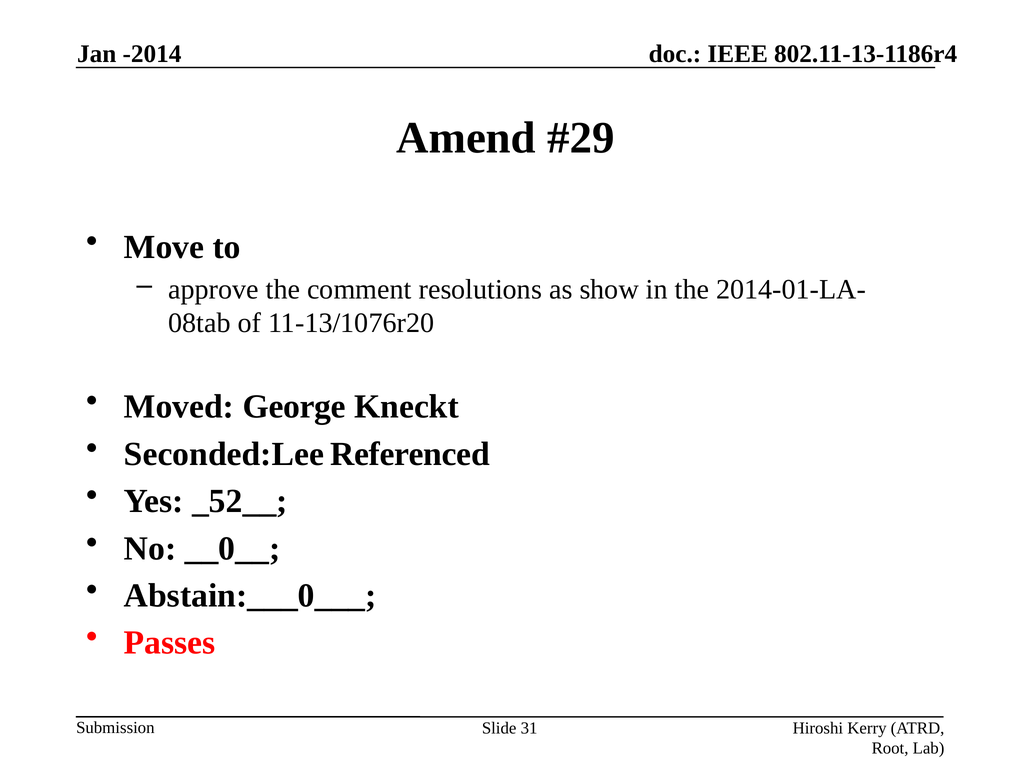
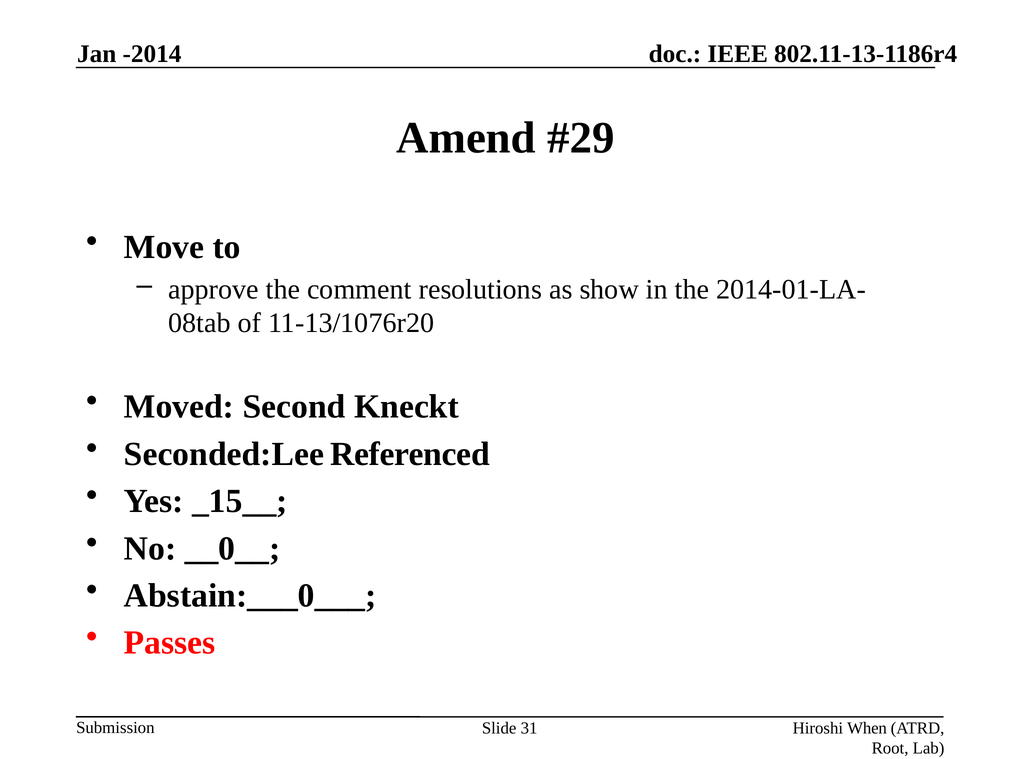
George: George -> Second (294, 406)
_52__: _52__ -> _15__ (240, 501)
Kerry: Kerry -> When (867, 727)
